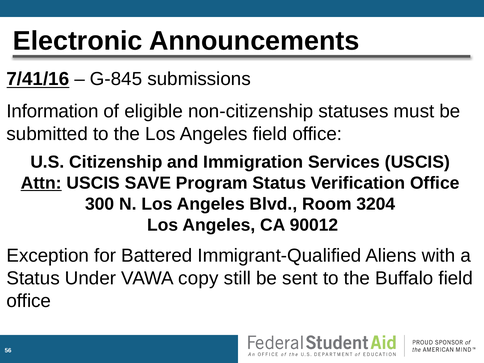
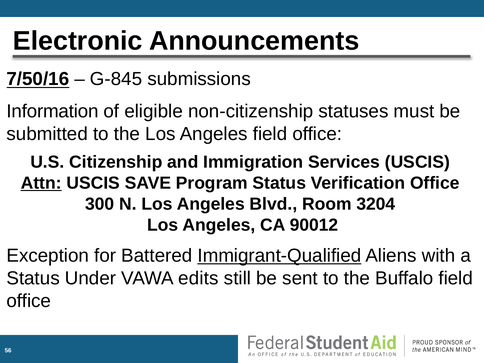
7/41/16: 7/41/16 -> 7/50/16 (38, 79)
Immigrant-Qualified underline: none -> present (279, 256)
copy: copy -> edits (198, 278)
